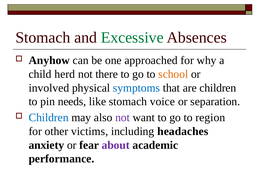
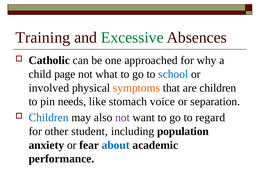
Stomach: Stomach -> Training (43, 38)
Anyhow: Anyhow -> Catholic (49, 60)
herd: herd -> page (65, 74)
there: there -> what (107, 74)
school colour: orange -> blue (173, 74)
symptoms colour: blue -> orange (136, 88)
region: region -> regard (210, 117)
victims: victims -> student (90, 131)
headaches: headaches -> population (183, 131)
about colour: purple -> blue (116, 145)
